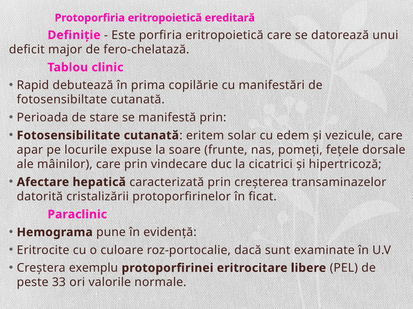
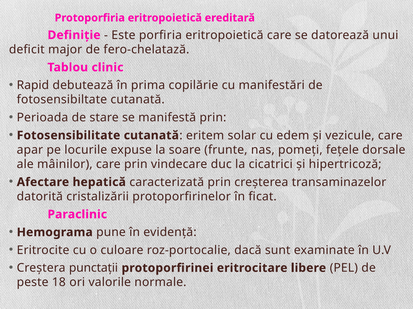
exemplu: exemplu -> punctaţii (93, 269)
33: 33 -> 18 (59, 283)
